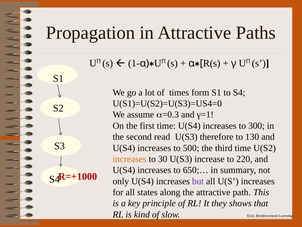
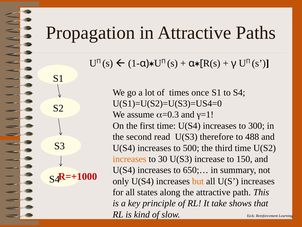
form: form -> once (200, 92)
130: 130 -> 488 (252, 137)
220: 220 -> 150 (244, 159)
but colour: purple -> orange (198, 181)
they: they -> take (219, 203)
